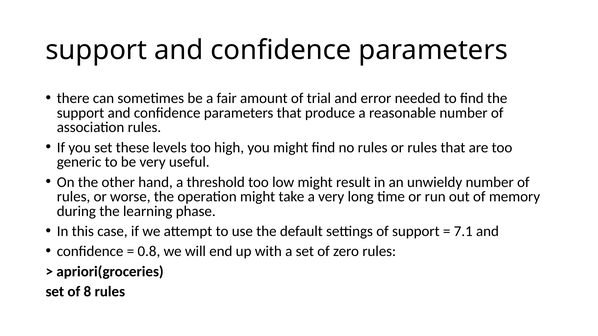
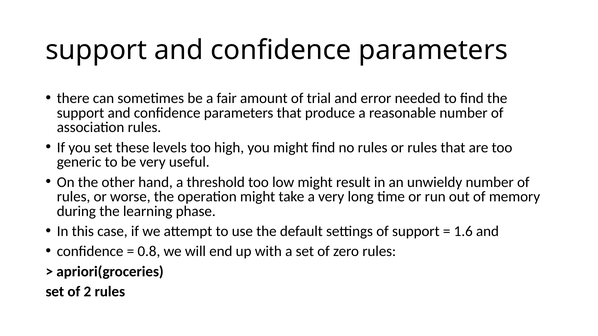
7.1: 7.1 -> 1.6 (463, 232)
8: 8 -> 2 (87, 292)
